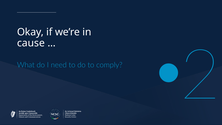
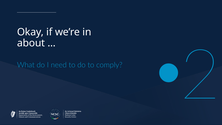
cause: cause -> about (31, 43)
